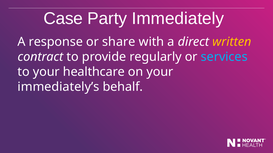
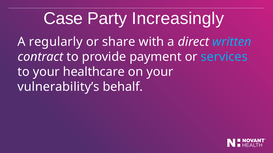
Immediately: Immediately -> Increasingly (178, 19)
response: response -> regularly (56, 42)
written colour: yellow -> light blue (232, 42)
regularly: regularly -> payment (155, 57)
immediately’s: immediately’s -> vulnerability’s (58, 87)
